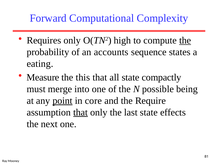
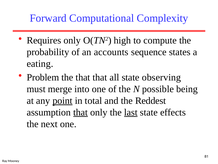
the underline: present -> none (185, 40)
Measure: Measure -> Problem (43, 77)
the this: this -> that (83, 77)
compactly: compactly -> observing (161, 77)
core: core -> total (93, 100)
Require: Require -> Reddest (151, 100)
last underline: none -> present (131, 112)
